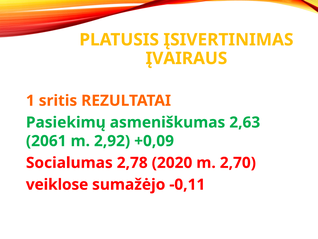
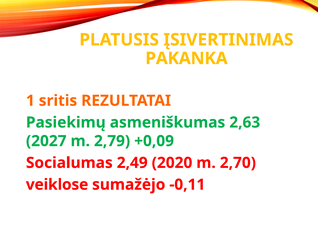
ĮVAIRAUS: ĮVAIRAUS -> PAKANKA (186, 58)
2061: 2061 -> 2027 (46, 141)
2,92: 2,92 -> 2,79 (112, 141)
2,78: 2,78 -> 2,49 (132, 162)
